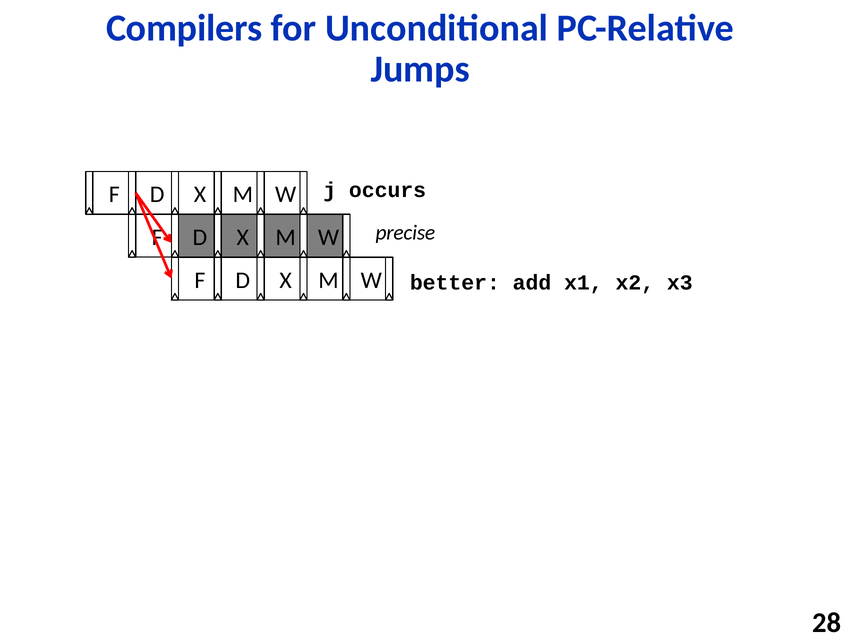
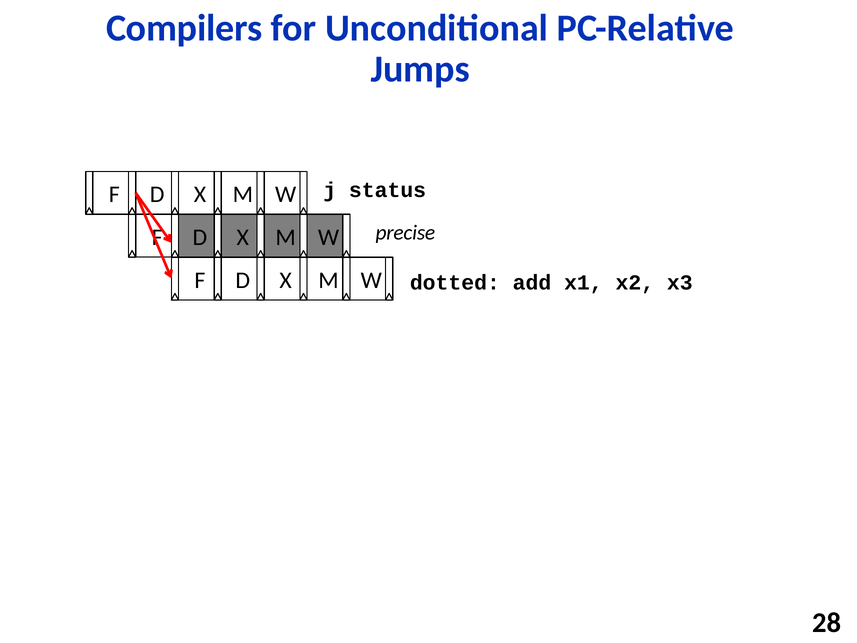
occurs: occurs -> status (388, 190)
better: better -> dotted (455, 283)
